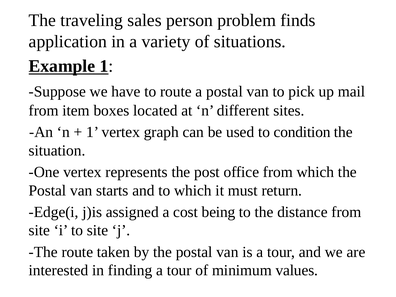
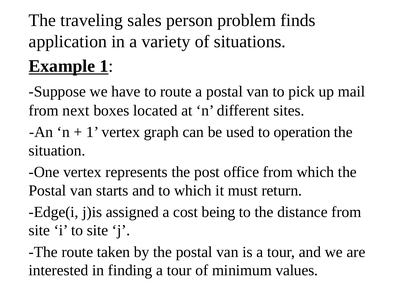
item: item -> next (76, 110)
condition: condition -> operation (302, 132)
